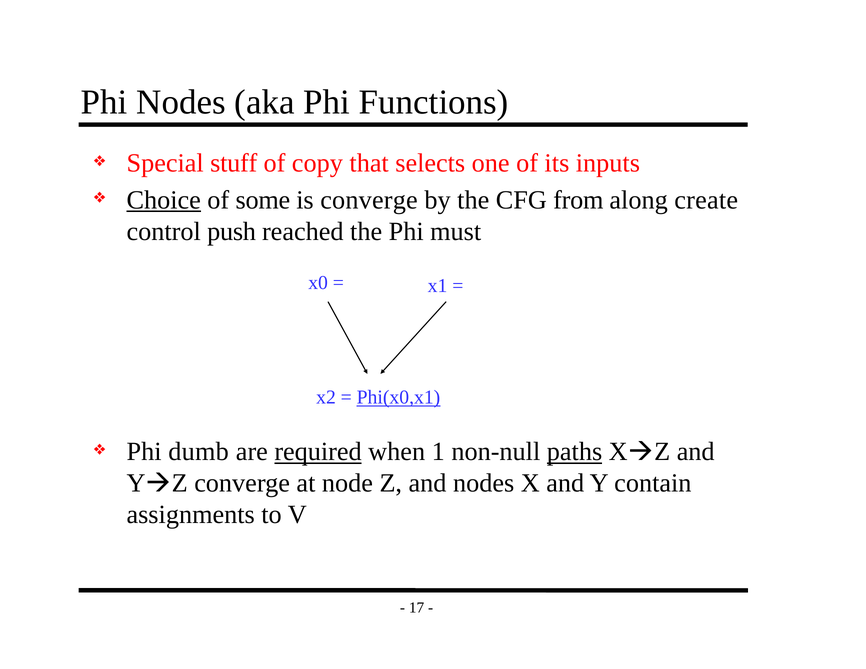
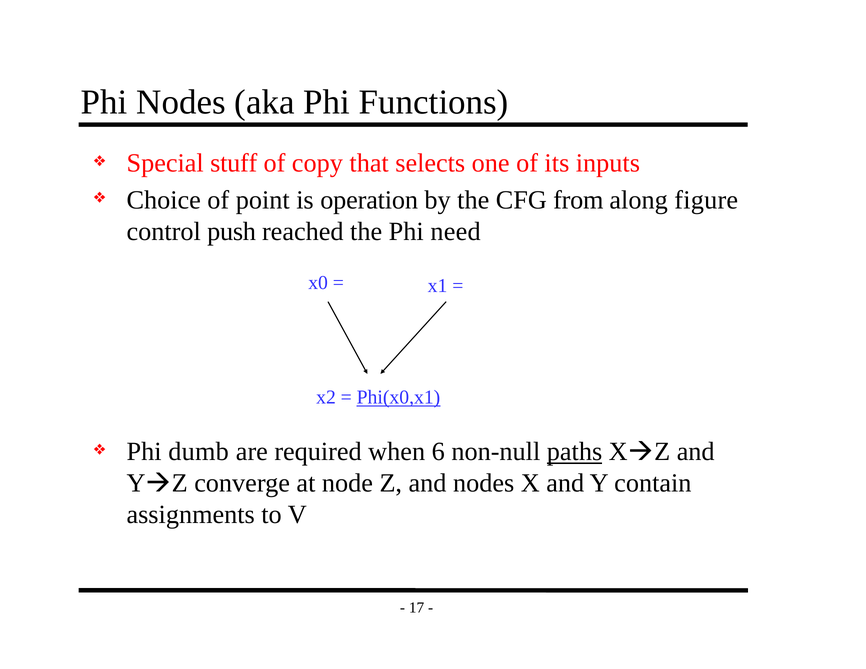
Choice underline: present -> none (164, 200)
some: some -> point (263, 200)
is converge: converge -> operation (369, 200)
create: create -> figure (706, 200)
must: must -> need (456, 232)
required underline: present -> none (318, 452)
1: 1 -> 6 (438, 452)
